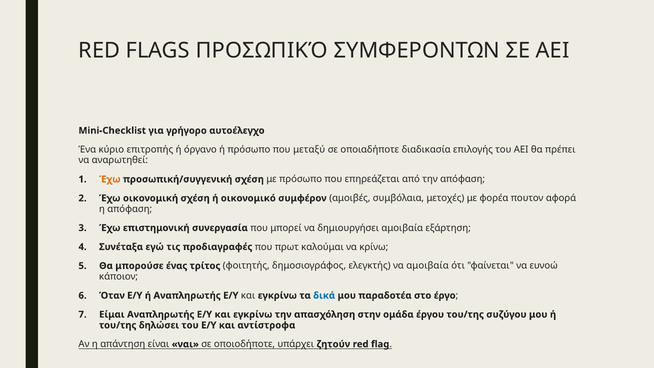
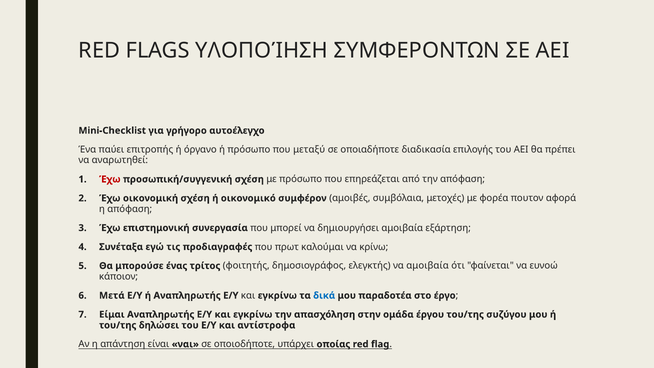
ΠΡΟΣΩΠΙΚΌ: ΠΡΟΣΩΠΙΚΌ -> ΥΛΟΠΟΊΗΣΗ (262, 51)
κύριο: κύριο -> παύει (111, 149)
Έχω colour: orange -> red (110, 179)
Όταν: Όταν -> Μετά (112, 295)
ζητούν: ζητούν -> οποίας (333, 344)
